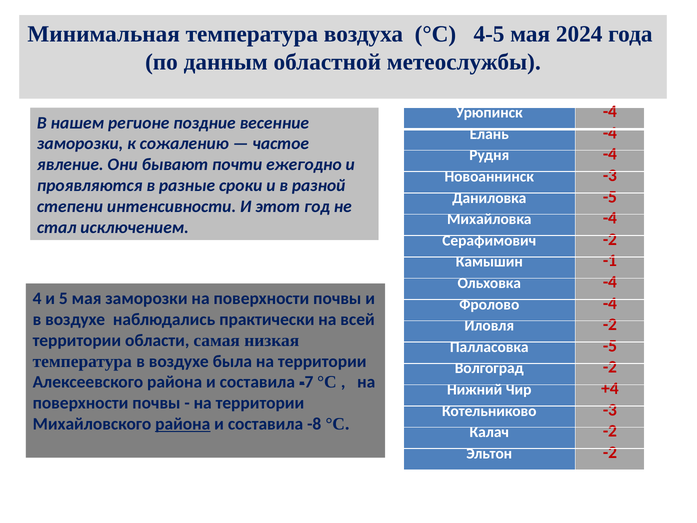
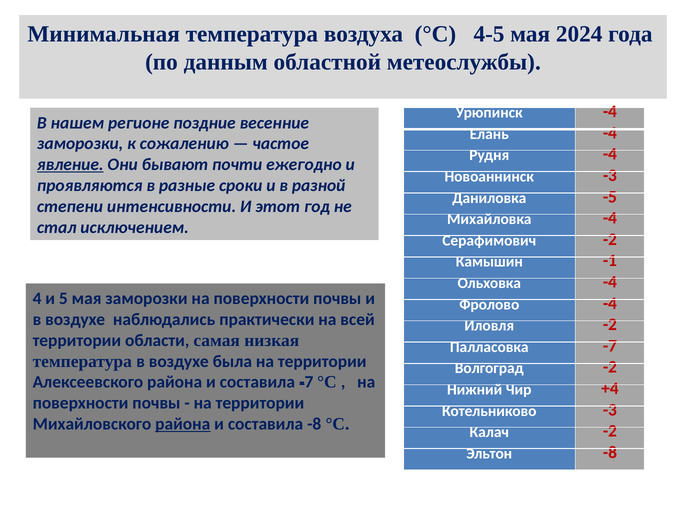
явление underline: none -> present (70, 165)
Палласовка -5: -5 -> -7 (610, 346)
Эльтон -2: -2 -> -8 (610, 452)
